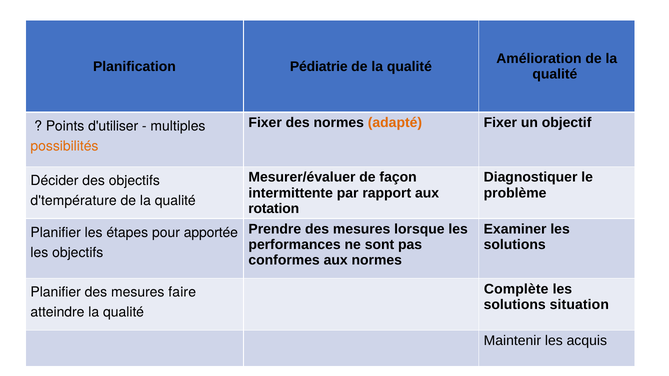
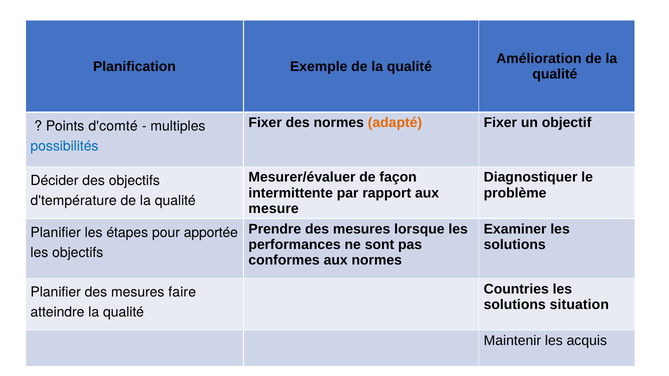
Pédiatrie: Pédiatrie -> Exemple (319, 67)
d'utiliser: d'utiliser -> d'comté (113, 126)
possibilités colour: orange -> blue (64, 146)
rotation: rotation -> mesure (274, 209)
Complète: Complète -> Countries (516, 289)
